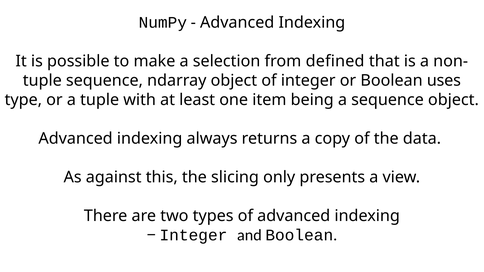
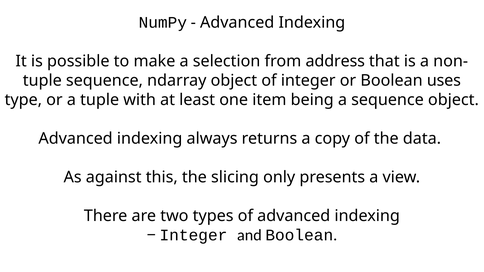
defined: defined -> address (335, 61)
